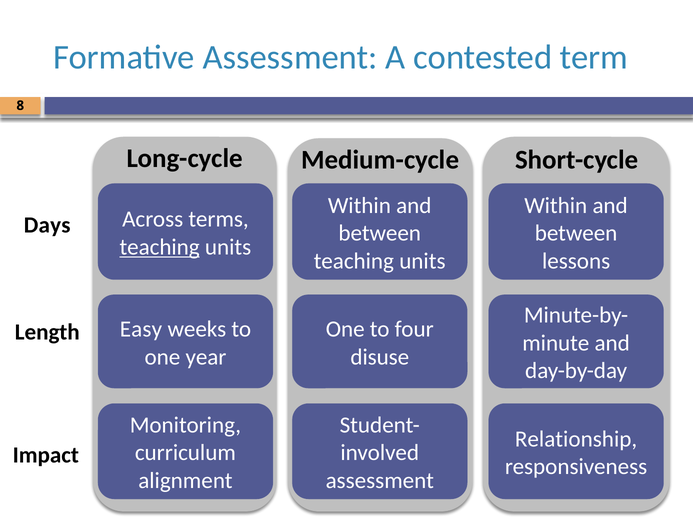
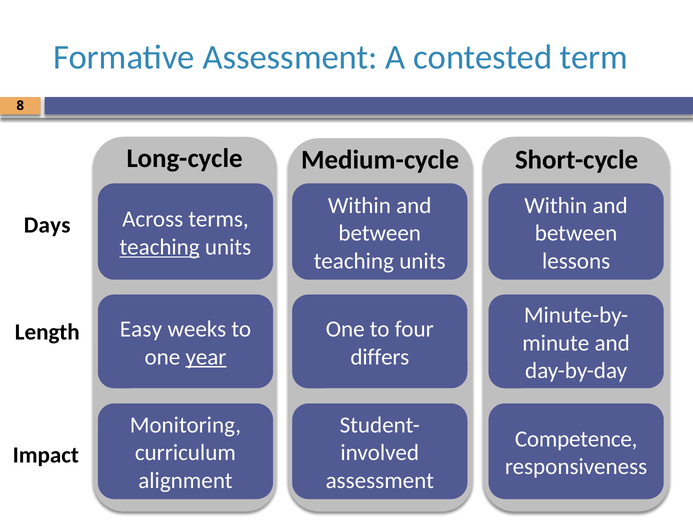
year underline: none -> present (206, 357)
disuse: disuse -> differs (380, 357)
Relationship: Relationship -> Competence (576, 439)
